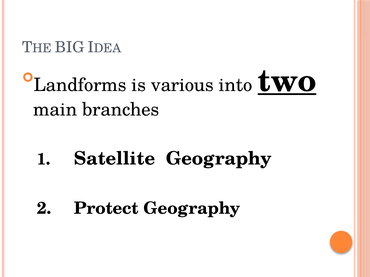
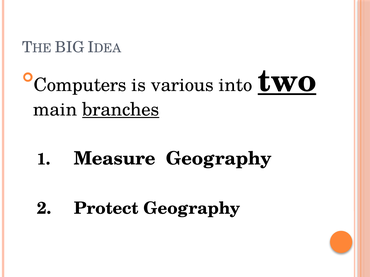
Landforms: Landforms -> Computers (80, 85)
branches underline: none -> present (121, 110)
Satellite: Satellite -> Measure (115, 159)
